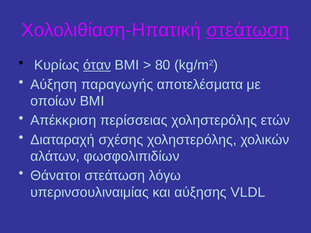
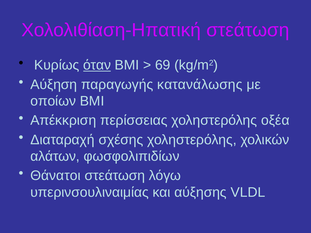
στεάτωση underline: present -> none (248, 30)
80: 80 -> 69 (163, 65)
αποτελέσματα: αποτελέσματα -> κατανάλωσης (200, 85)
ετών: ετών -> οξέα (275, 121)
